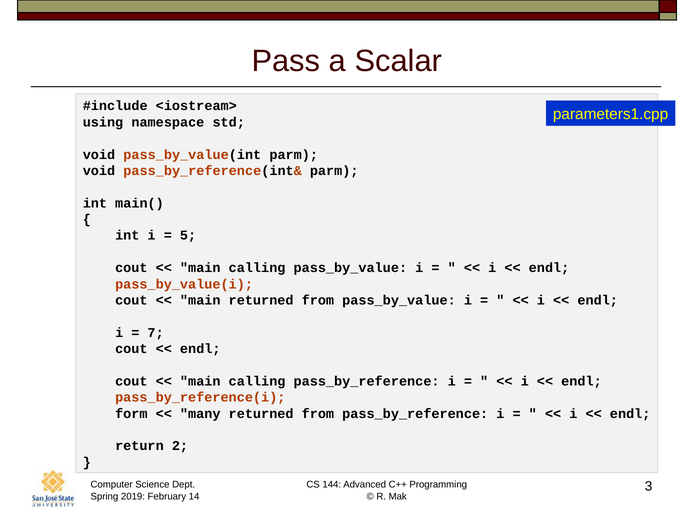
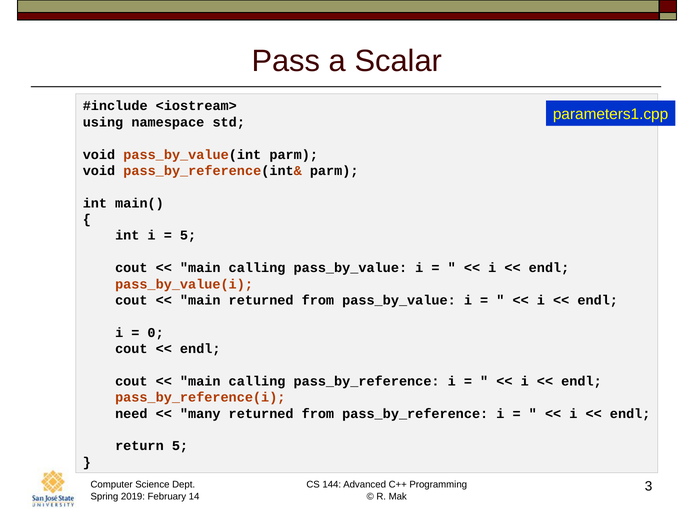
7: 7 -> 0 (156, 333)
form: form -> need (131, 414)
return 2: 2 -> 5 (180, 446)
